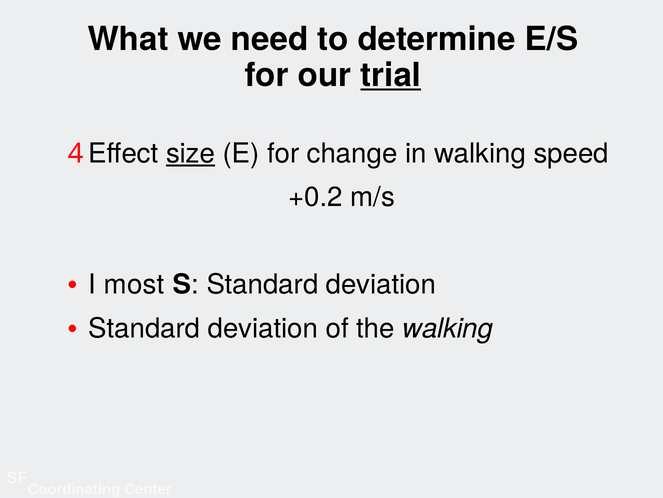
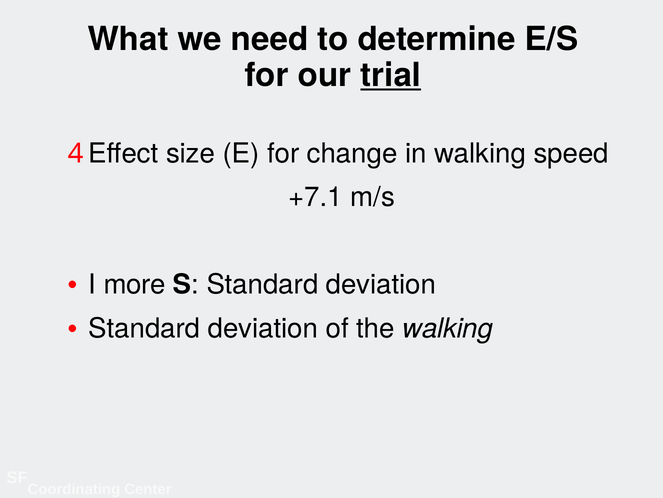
size underline: present -> none (191, 153)
+0.2: +0.2 -> +7.1 (316, 197)
most: most -> more (135, 284)
